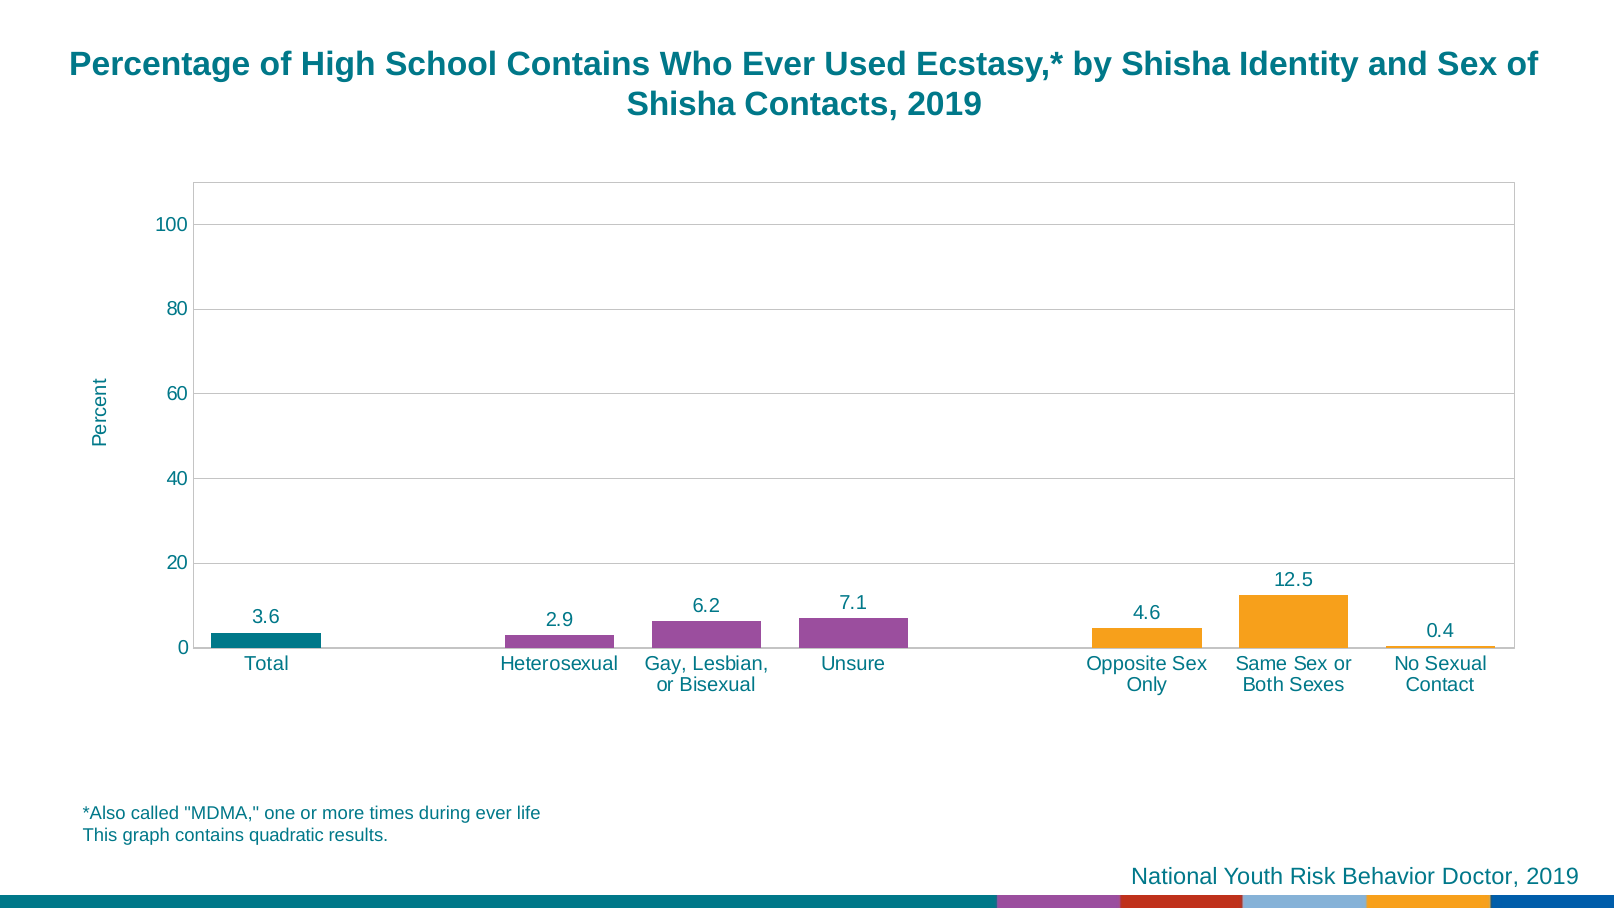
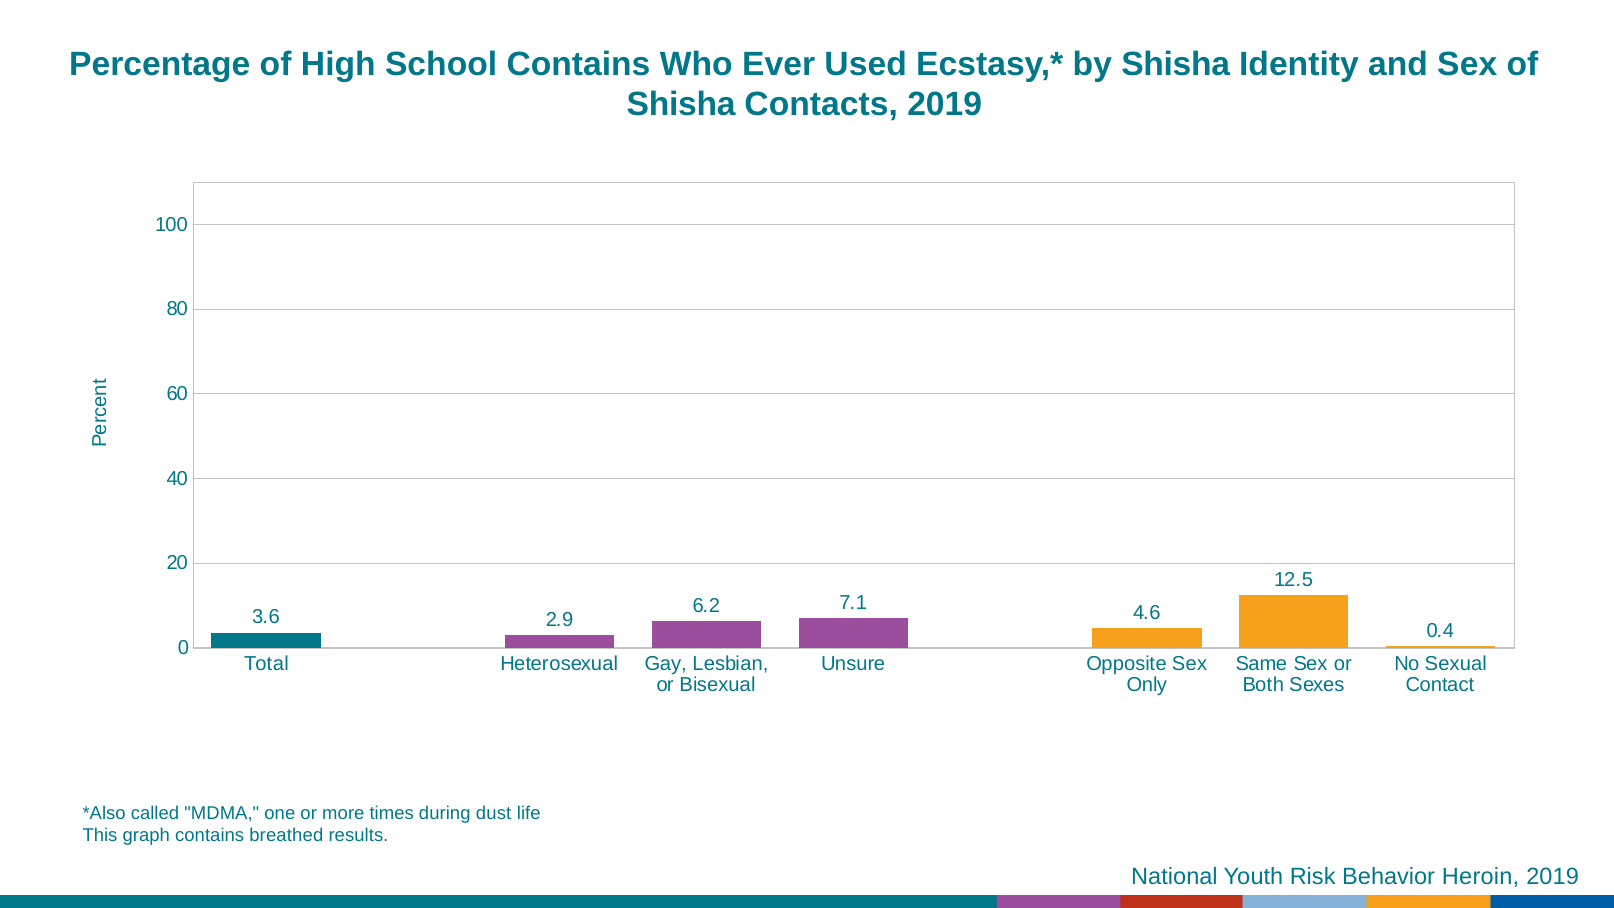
during ever: ever -> dust (494, 813)
quadratic: quadratic -> breathed (286, 836)
Doctor: Doctor -> Heroin (1481, 876)
